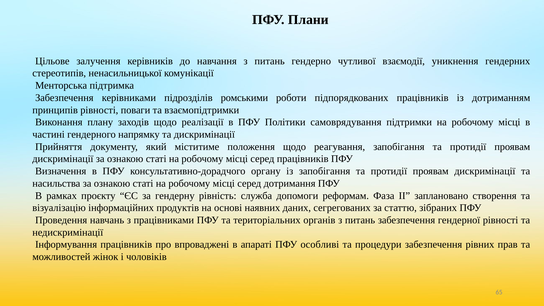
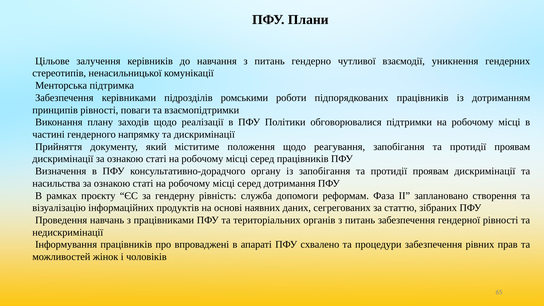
самоврядування: самоврядування -> обговорювалися (346, 122)
особливі: особливі -> схвалено (320, 245)
